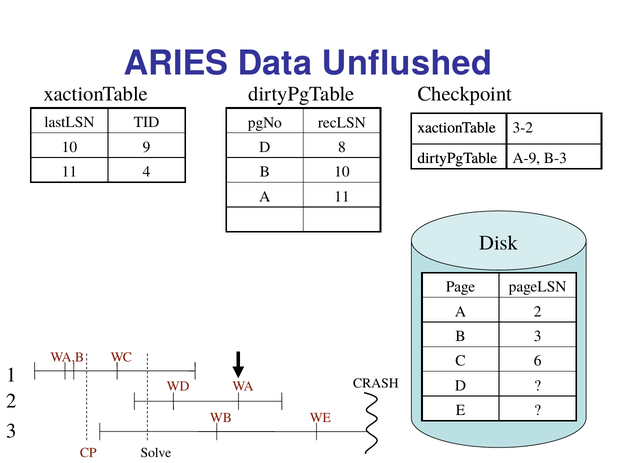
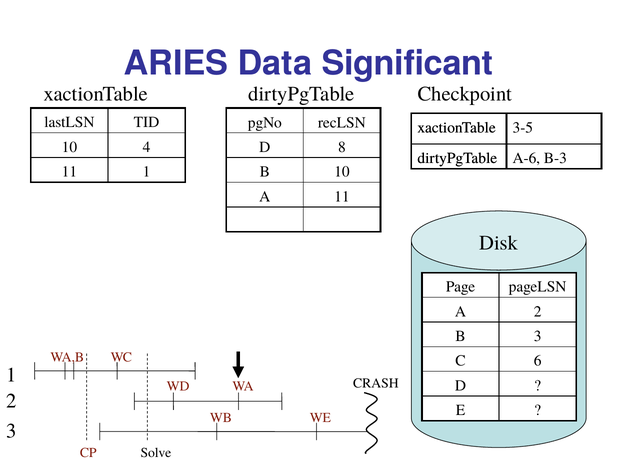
Unflushed: Unflushed -> Significant (407, 64)
3-2: 3-2 -> 3-5 (523, 127)
9: 9 -> 4 (147, 147)
A-9: A-9 -> A-6 (526, 158)
11 4: 4 -> 1 (147, 172)
